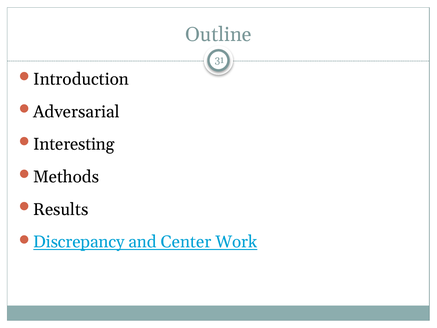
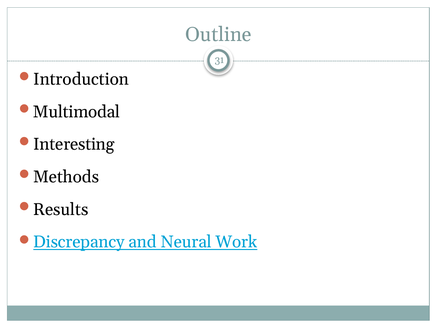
Adversarial: Adversarial -> Multimodal (76, 112)
Center: Center -> Neural (186, 242)
